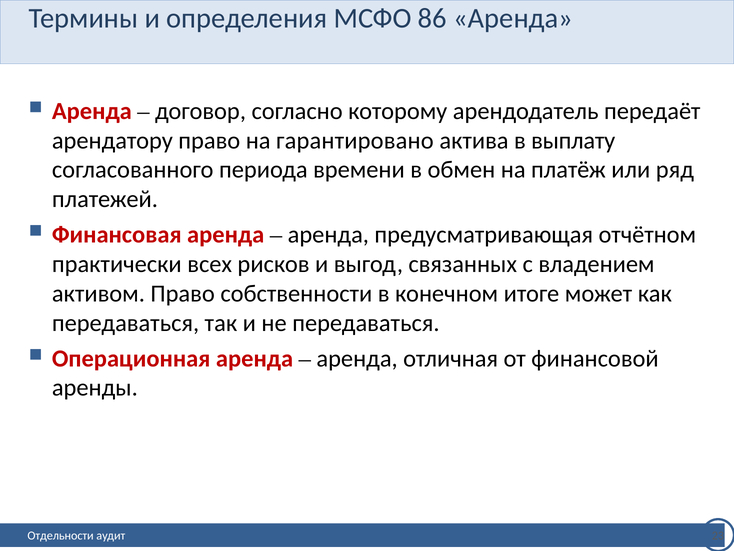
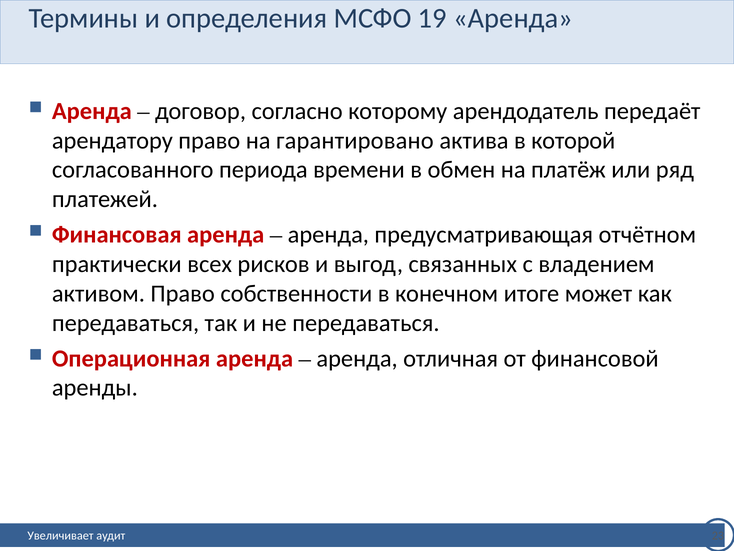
86: 86 -> 19 (432, 18)
выплату: выплату -> которой (573, 140)
Отдельности: Отдельности -> Увеличивает (61, 535)
